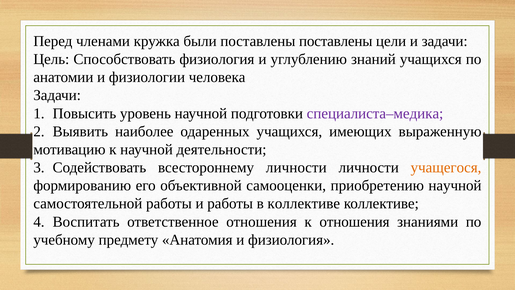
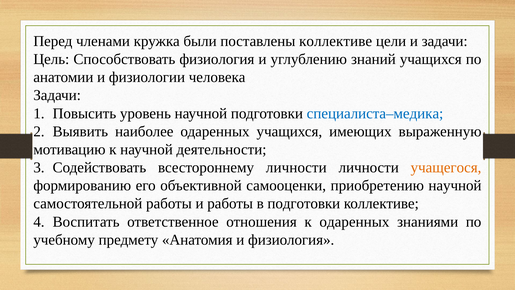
поставлены поставлены: поставлены -> коллективе (336, 41)
специалиста–медика colour: purple -> blue (375, 113)
в коллективе: коллективе -> подготовки (304, 203)
к отношения: отношения -> одаренных (354, 221)
